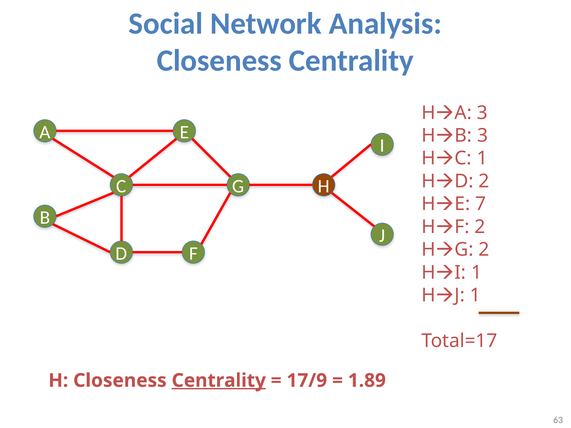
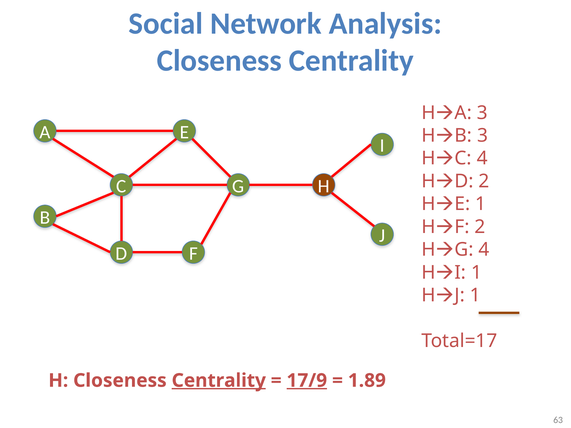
HC 1: 1 -> 4 (482, 158)
HE 7: 7 -> 1 (481, 204)
HG 2: 2 -> 4 (484, 250)
17/9 underline: none -> present (307, 381)
